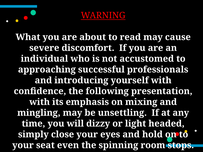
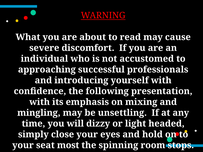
even: even -> most (68, 145)
